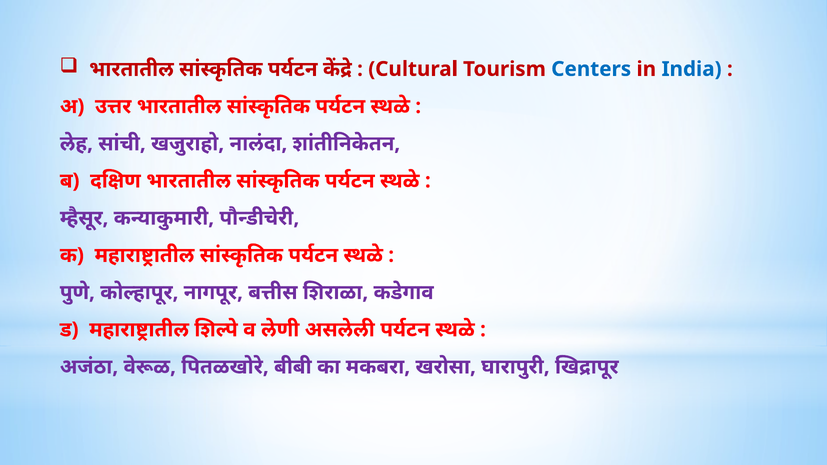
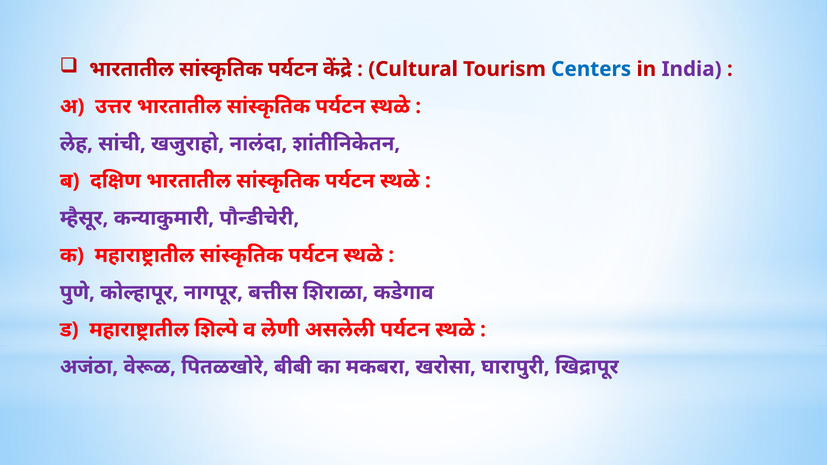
India colour: blue -> purple (692, 69)
